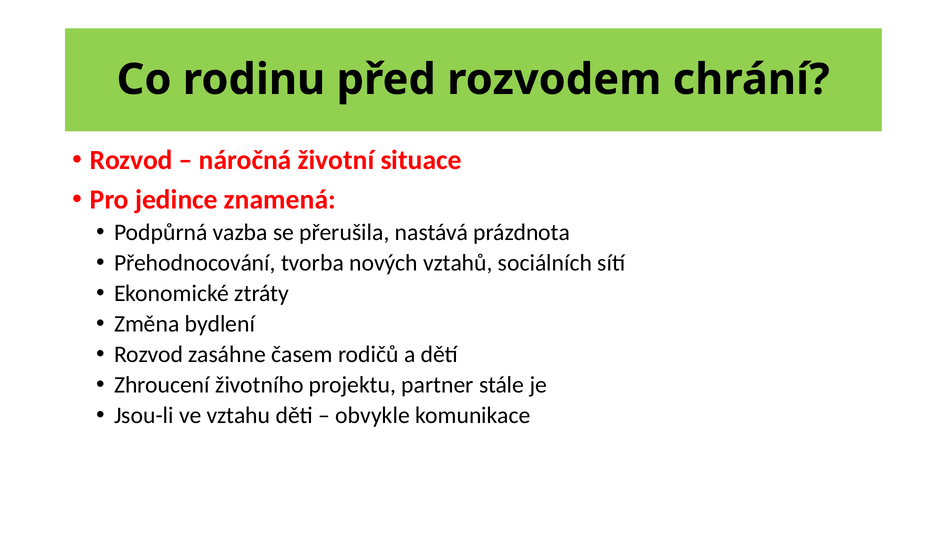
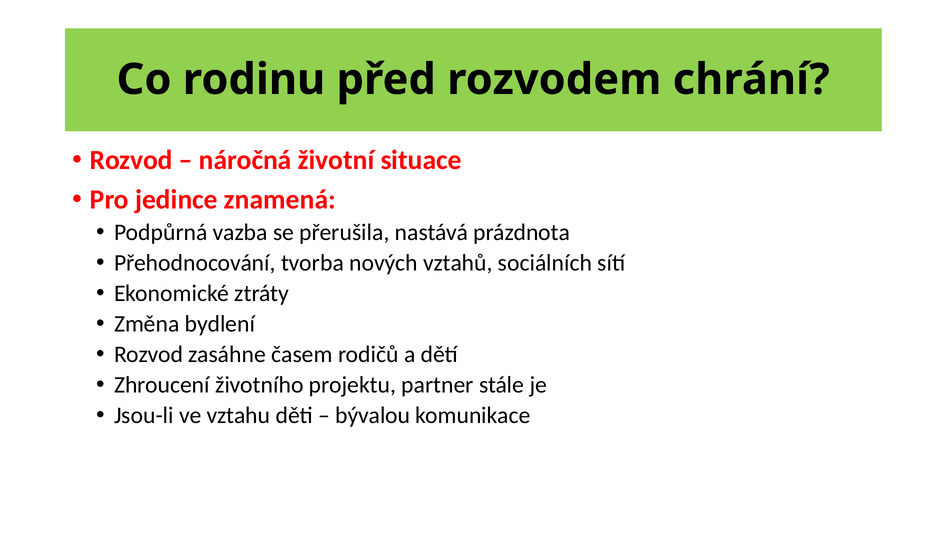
obvykle: obvykle -> bývalou (373, 415)
